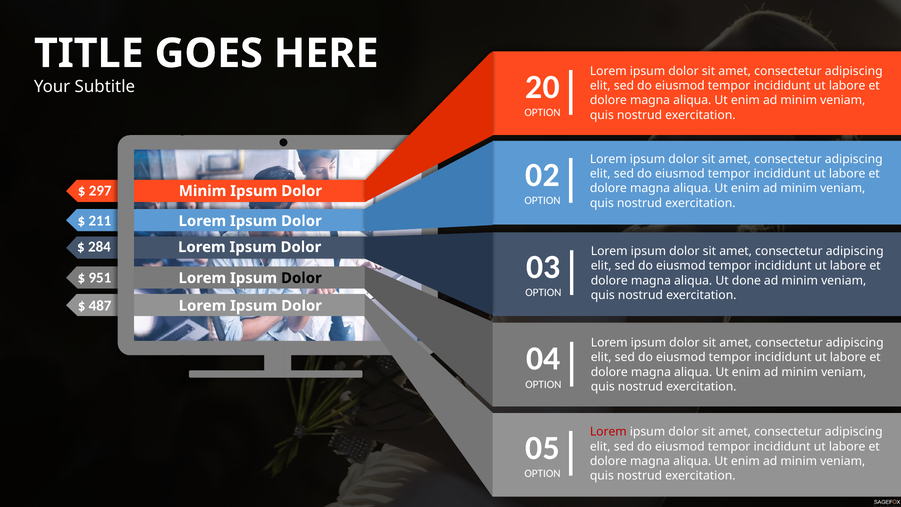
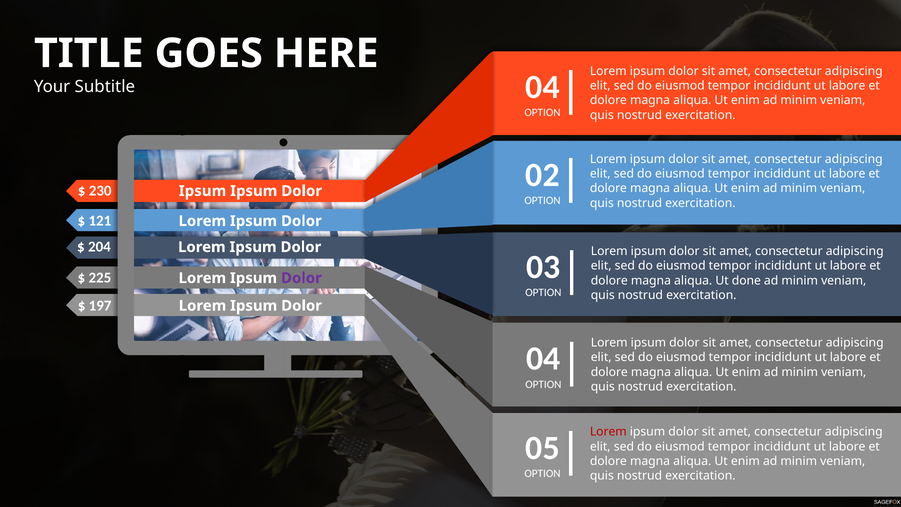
20: 20 -> 04 (543, 87)
297: 297 -> 230 (100, 191)
Minim: Minim -> Ipsum (203, 191)
211: 211 -> 121 (100, 221)
284: 284 -> 204 (99, 247)
951: 951 -> 225 (100, 278)
Dolor colour: black -> purple (301, 278)
487: 487 -> 197 (100, 306)
